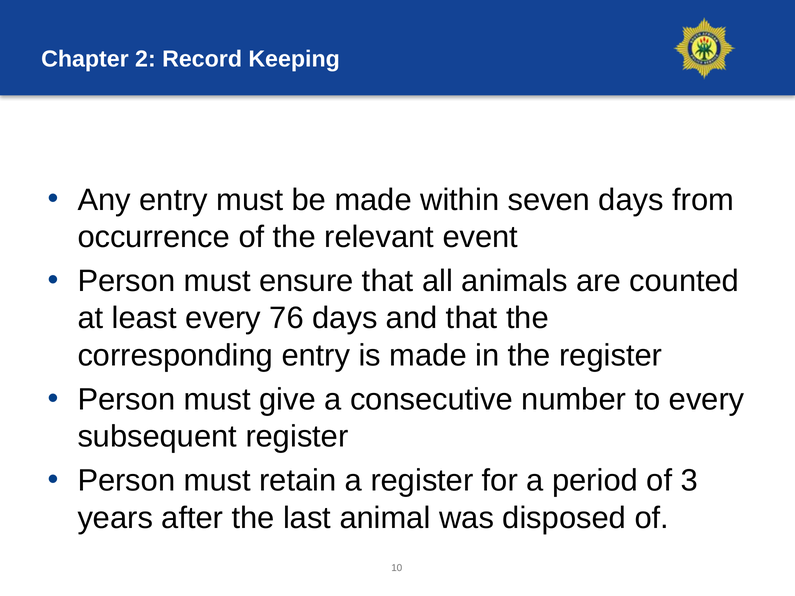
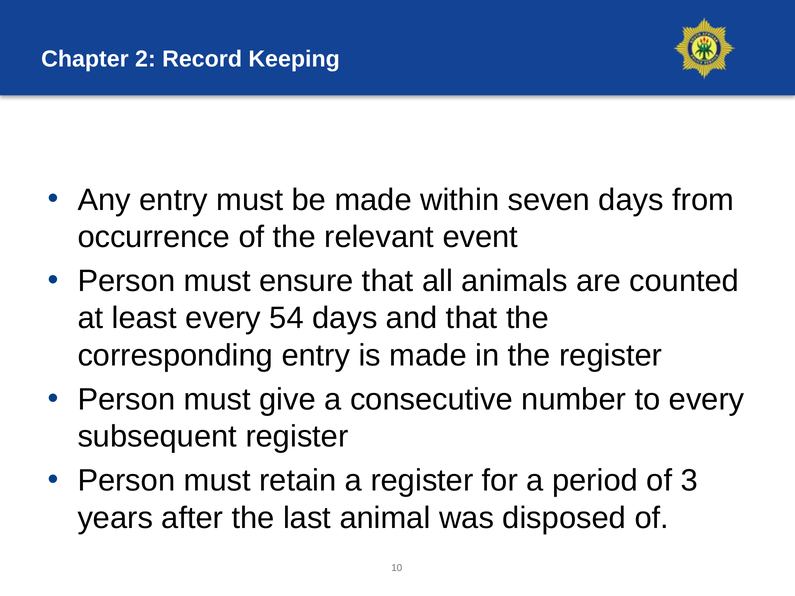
76: 76 -> 54 (287, 318)
